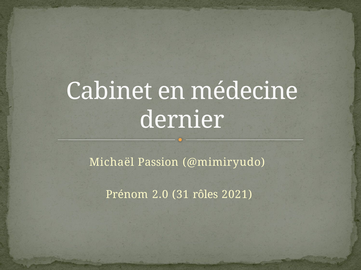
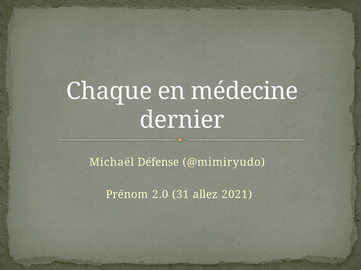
Cabinet: Cabinet -> Chaque (109, 91)
Passion: Passion -> Défense (158, 163)
rôles: rôles -> allez (205, 195)
